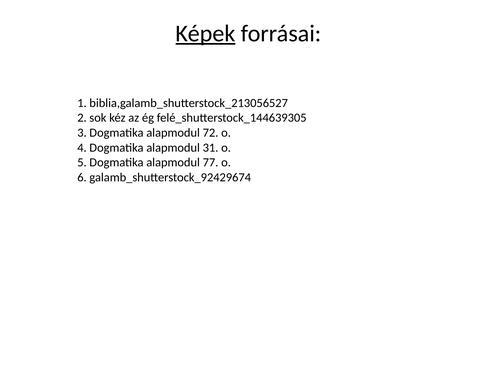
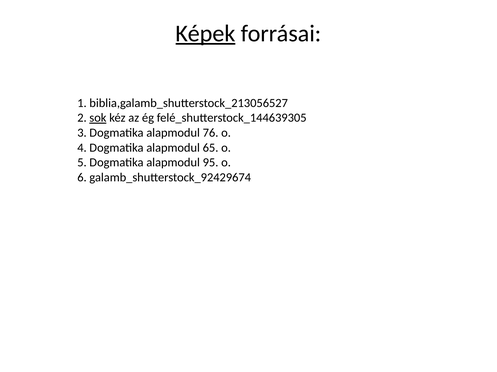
sok underline: none -> present (98, 118)
72: 72 -> 76 (211, 133)
31: 31 -> 65 (211, 148)
77: 77 -> 95 (211, 163)
